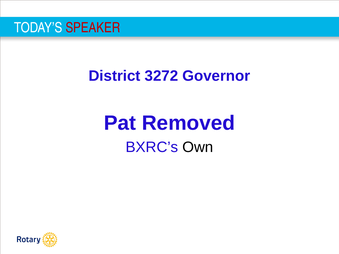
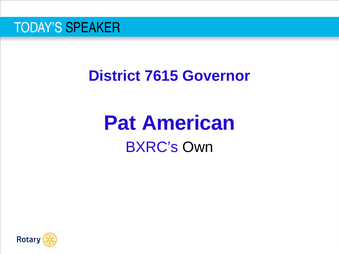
SPEAKER colour: red -> black (93, 28)
3272: 3272 -> 7615 (161, 76)
Removed: Removed -> American (188, 123)
